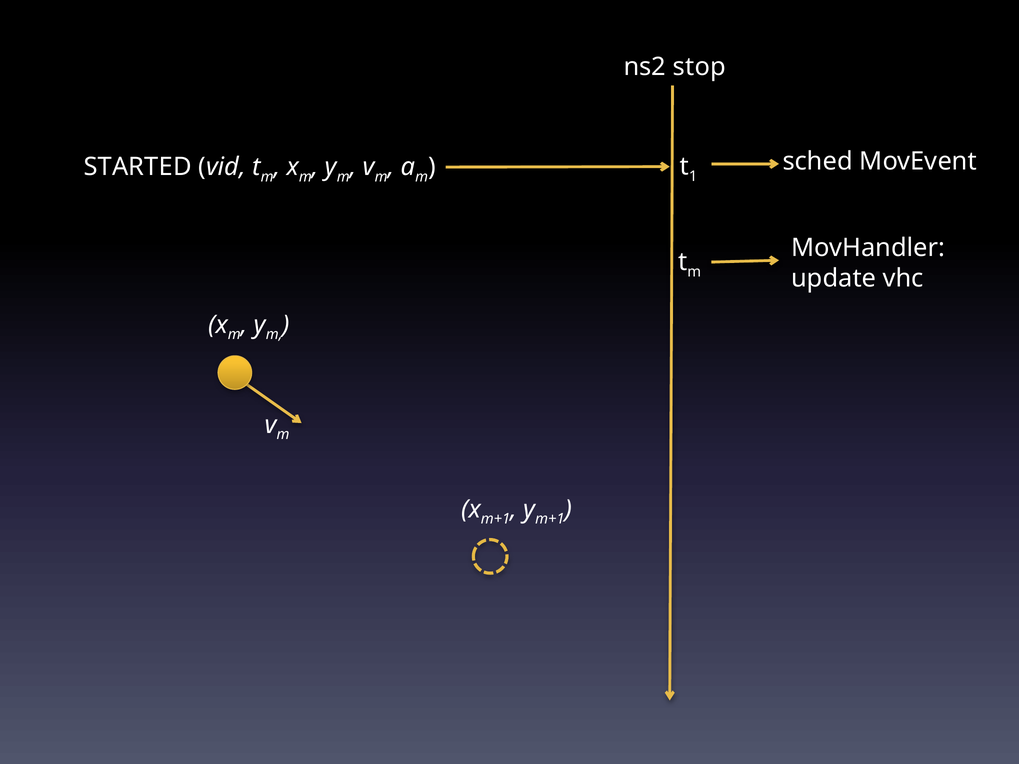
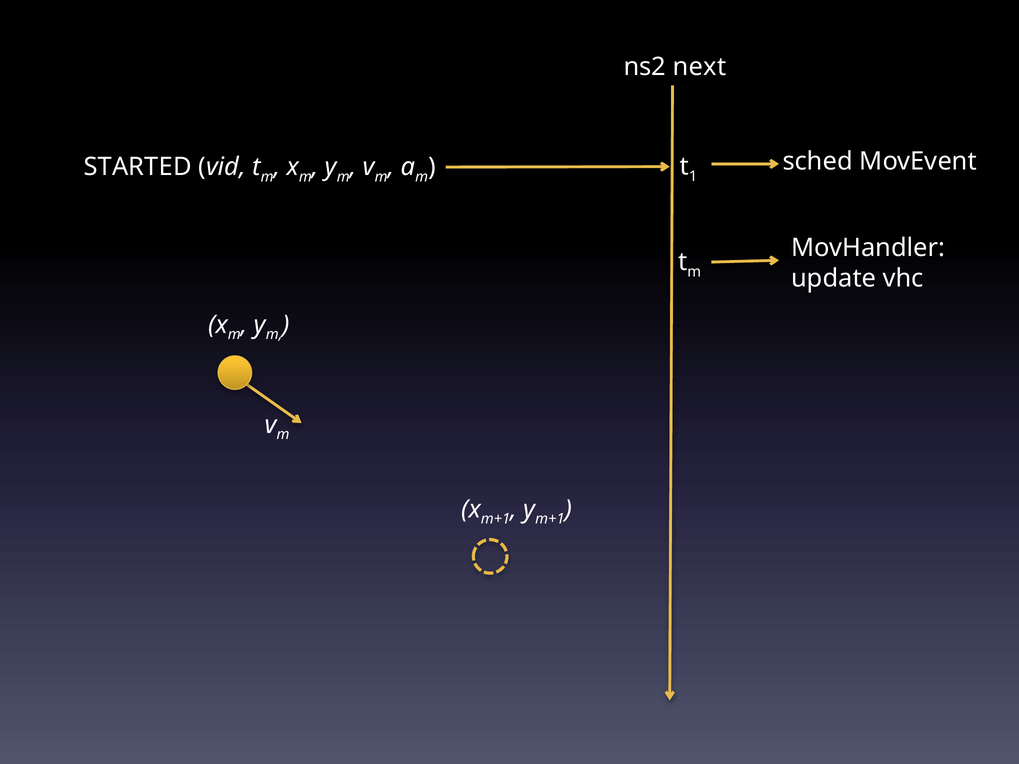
stop: stop -> next (700, 67)
